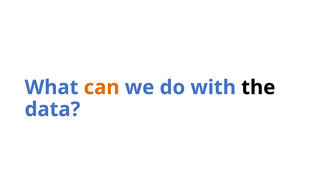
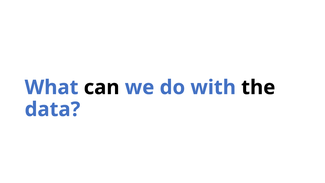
can colour: orange -> black (102, 87)
